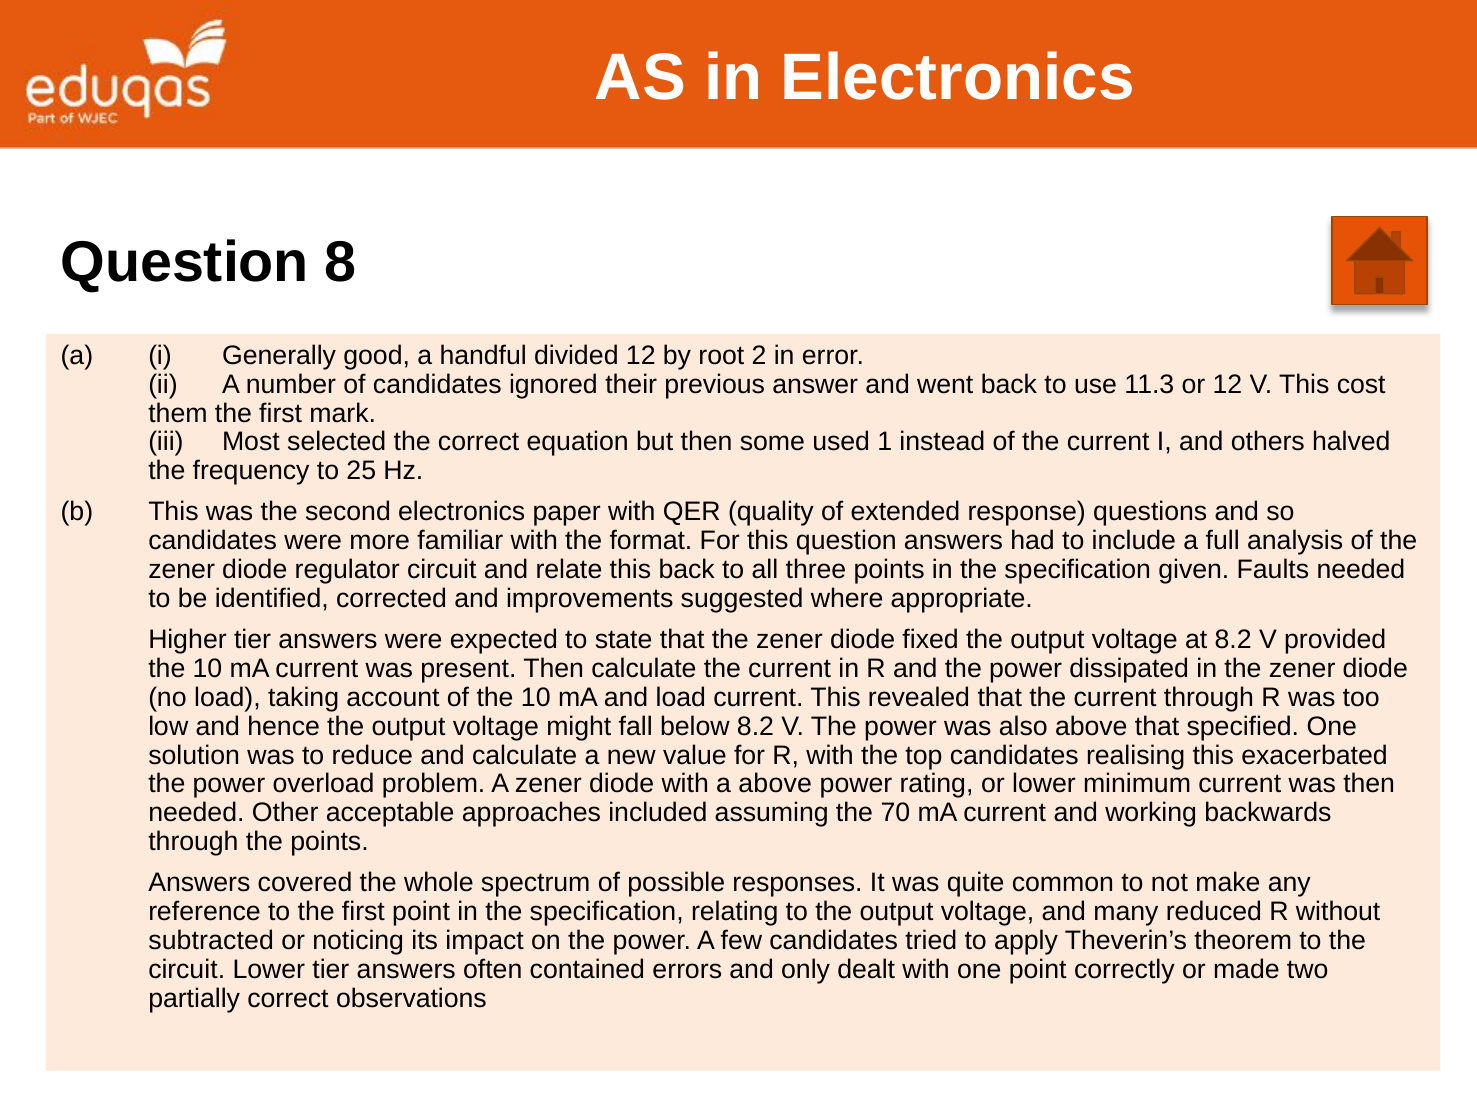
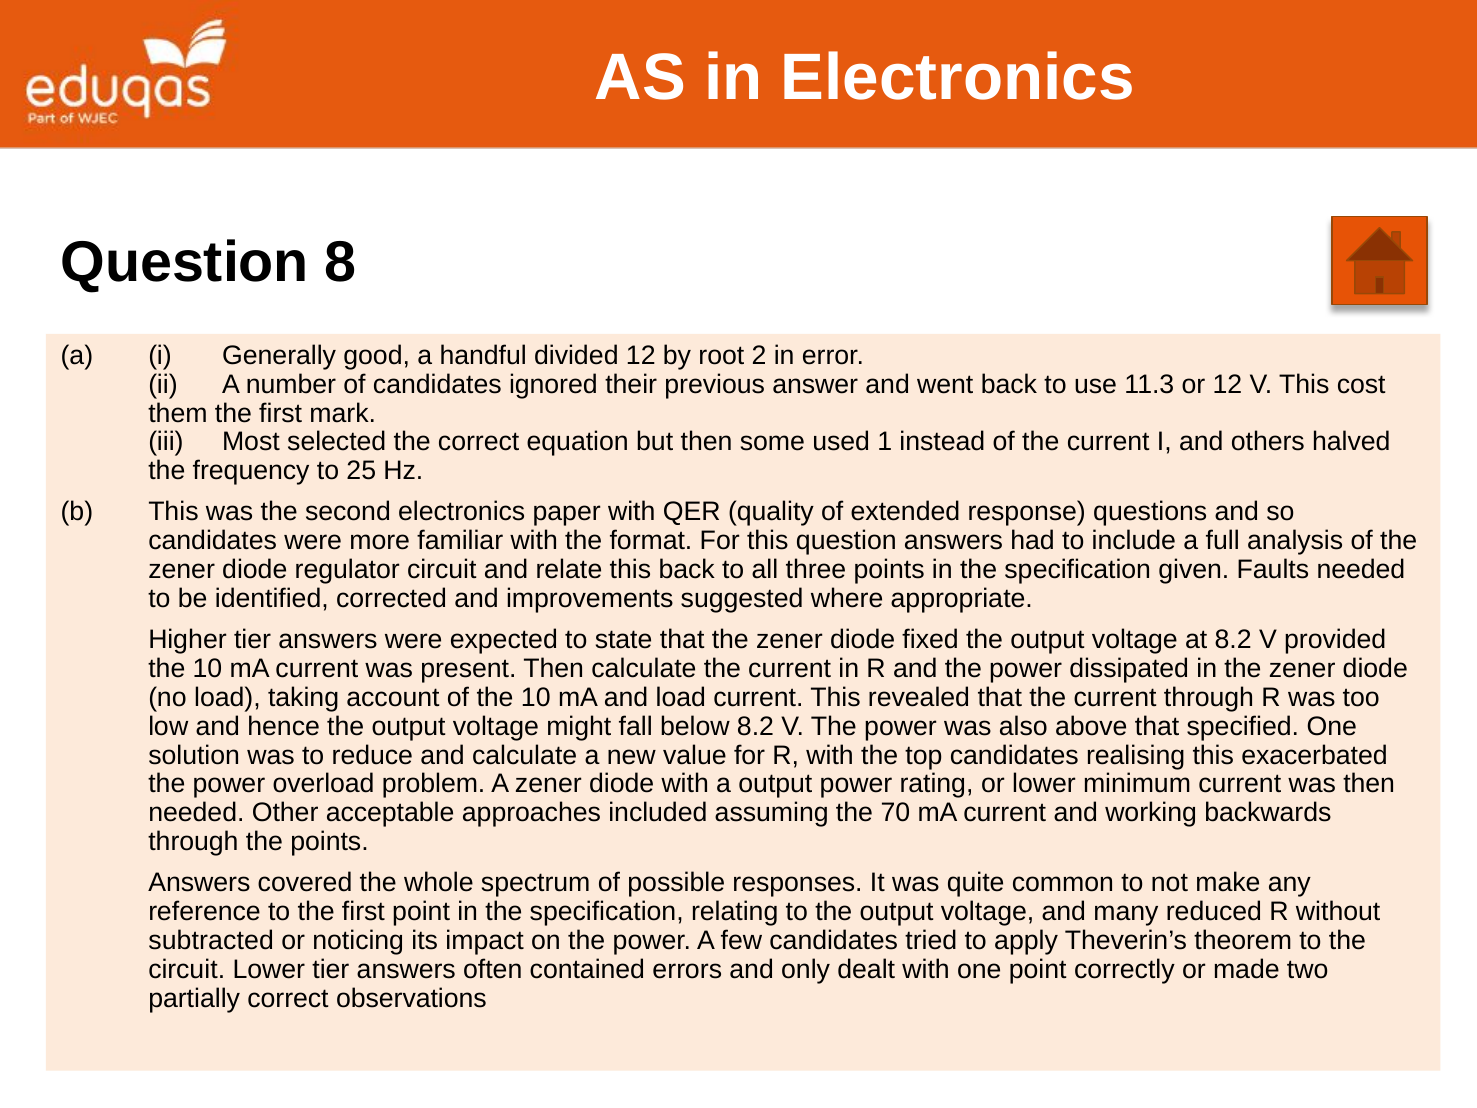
a above: above -> output (775, 784)
